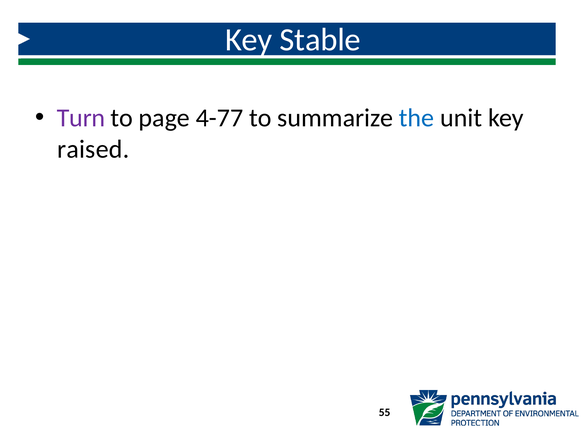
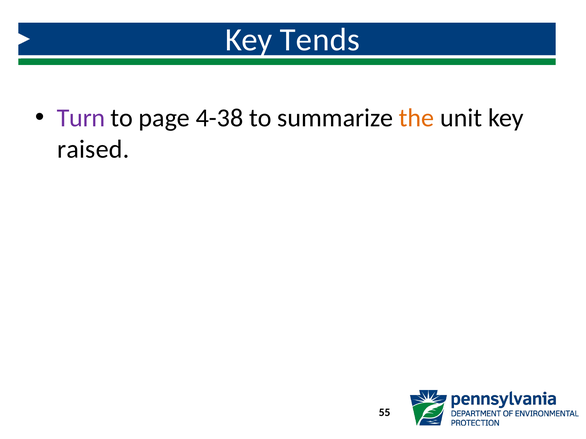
Stable: Stable -> Tends (320, 40)
4-77: 4-77 -> 4-38 (219, 118)
the colour: blue -> orange (417, 118)
